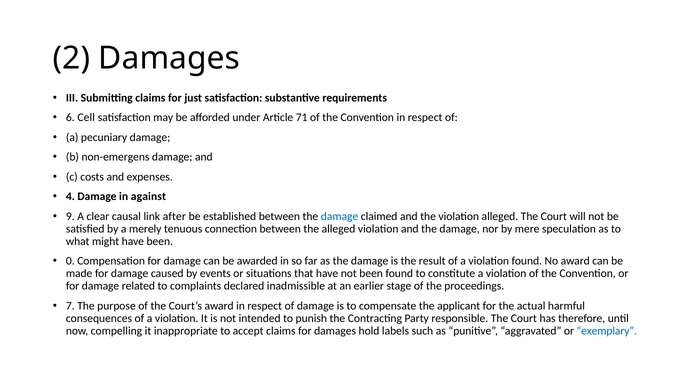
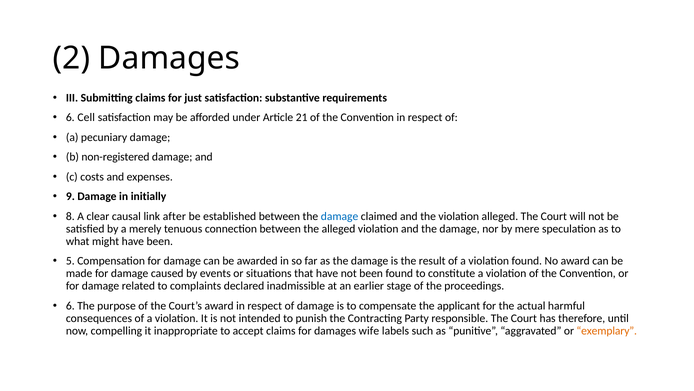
71: 71 -> 21 (302, 117)
non-emergens: non-emergens -> non-registered (116, 157)
4: 4 -> 9 (70, 196)
against: against -> initially (149, 196)
9: 9 -> 8 (70, 216)
0: 0 -> 5 (70, 261)
7: 7 -> 6 (70, 305)
hold: hold -> wife (369, 330)
exemplary colour: blue -> orange (607, 330)
